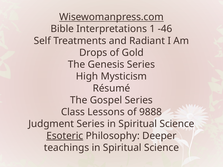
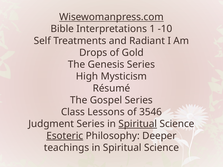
-46: -46 -> -10 (165, 29)
9888: 9888 -> 3546 (151, 112)
Spiritual underline: none -> present (138, 124)
